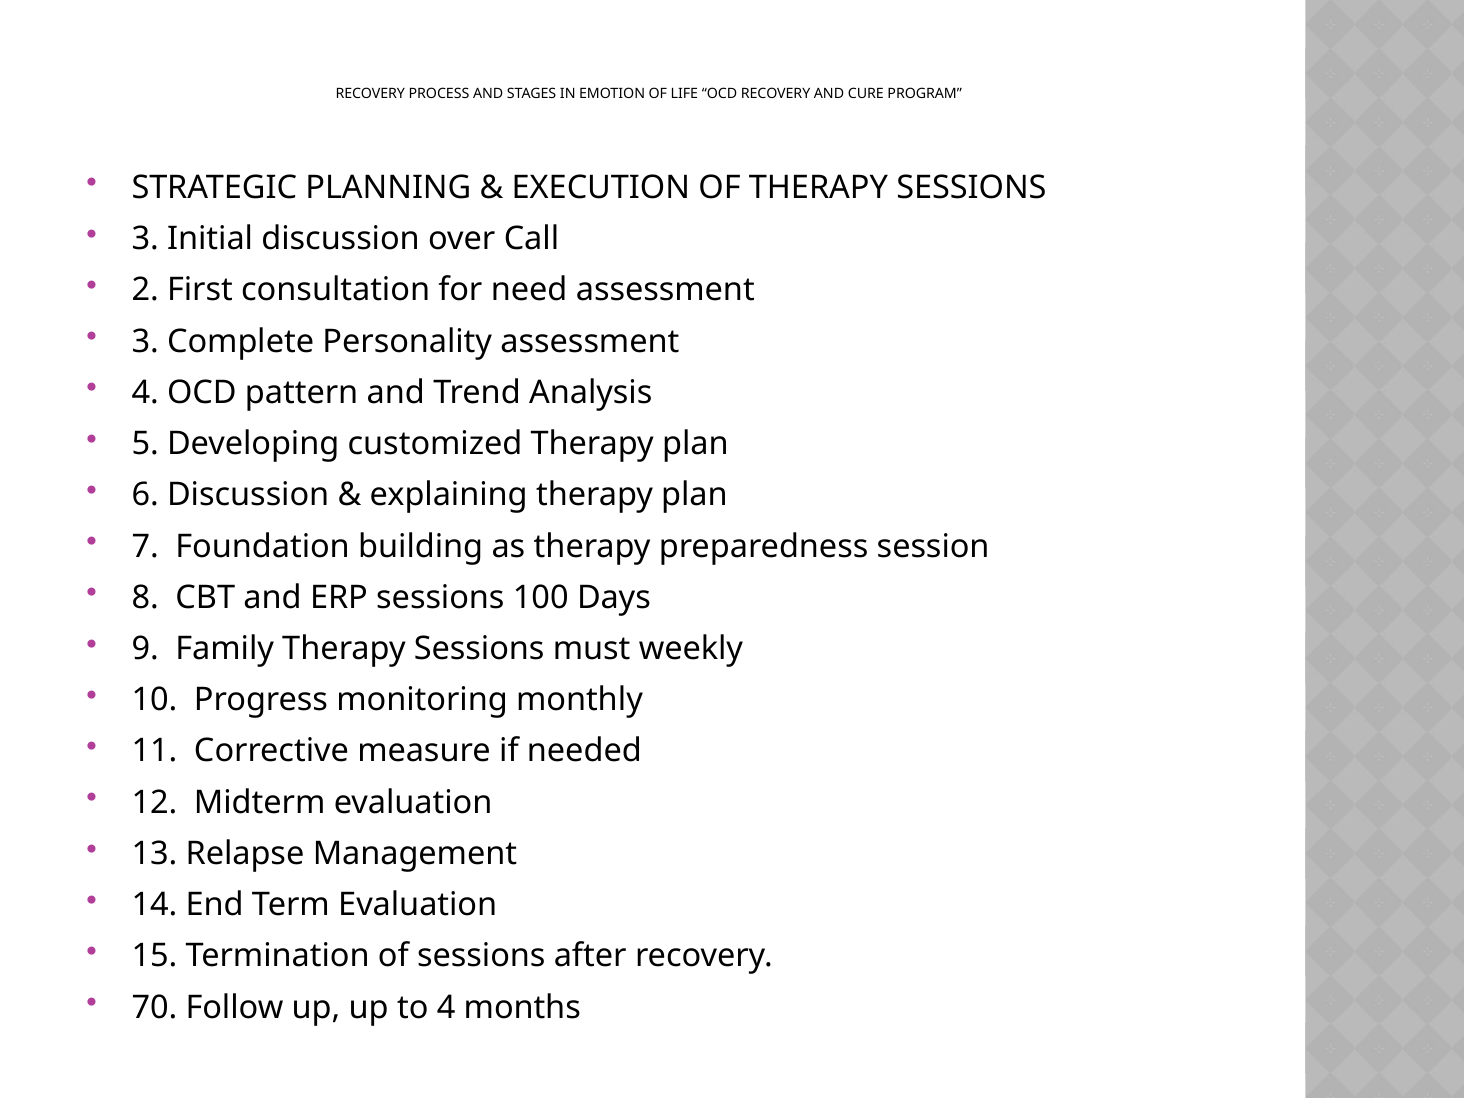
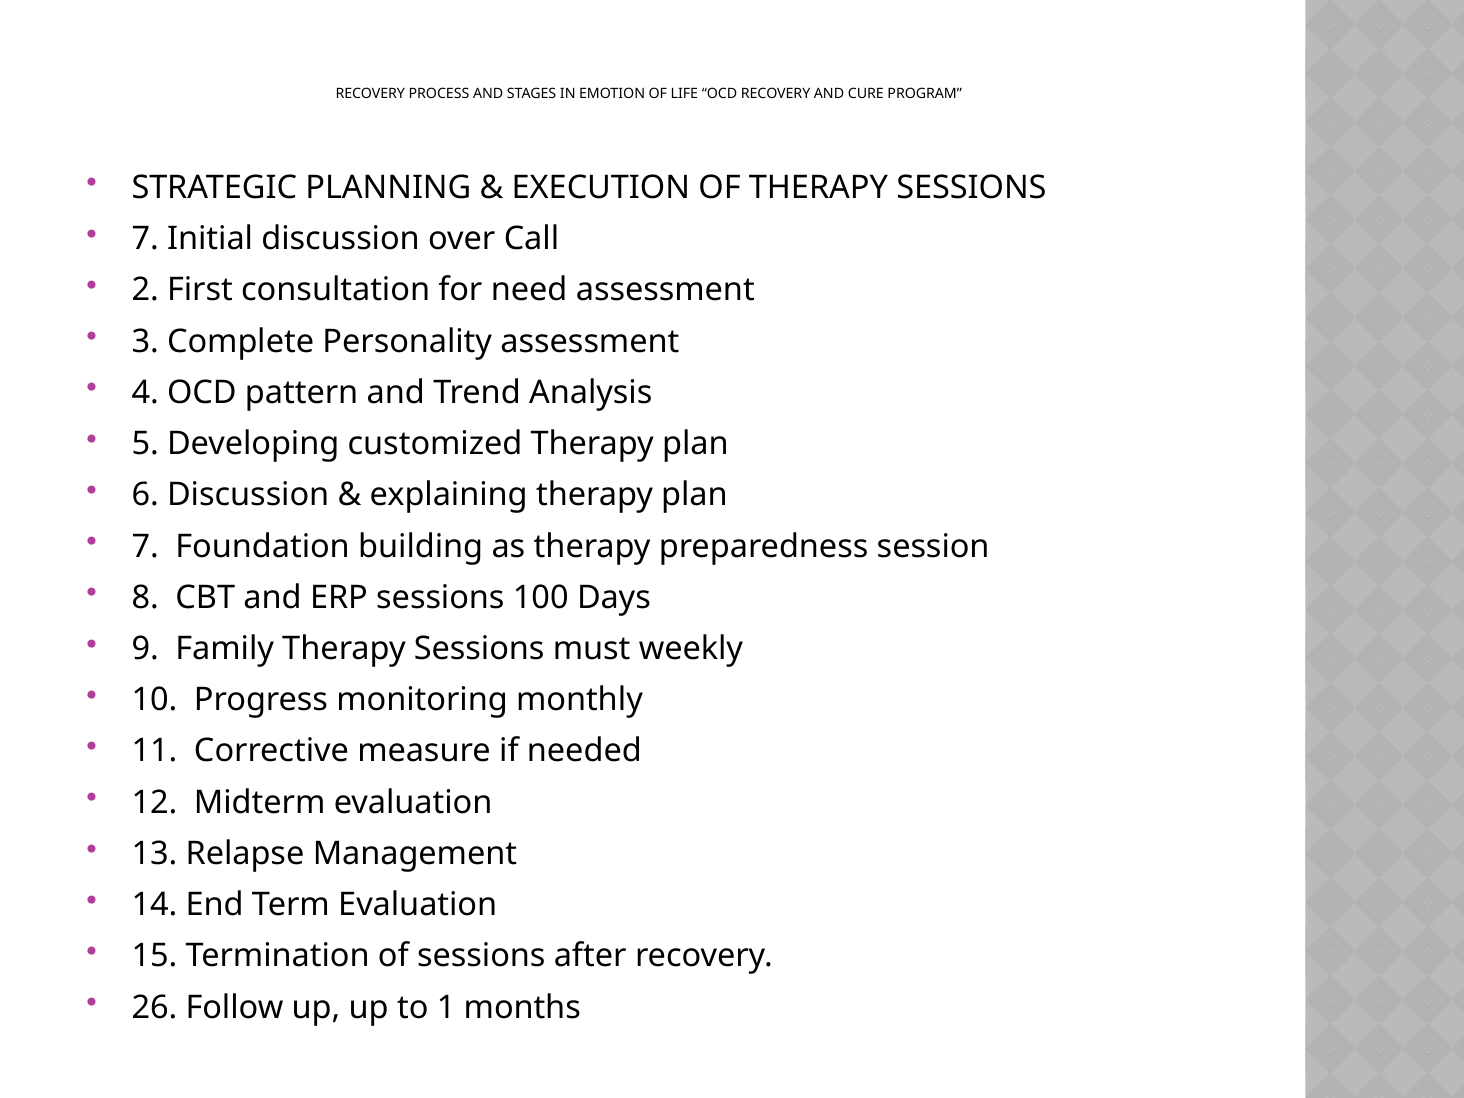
3: 3 -> 7 (145, 239)
70: 70 -> 26 (154, 1007)
to 4: 4 -> 1 (446, 1007)
